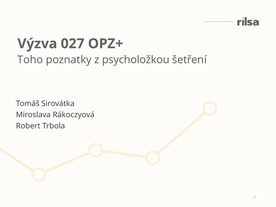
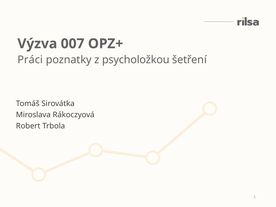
027: 027 -> 007 (73, 44)
Toho: Toho -> Práci (30, 60)
